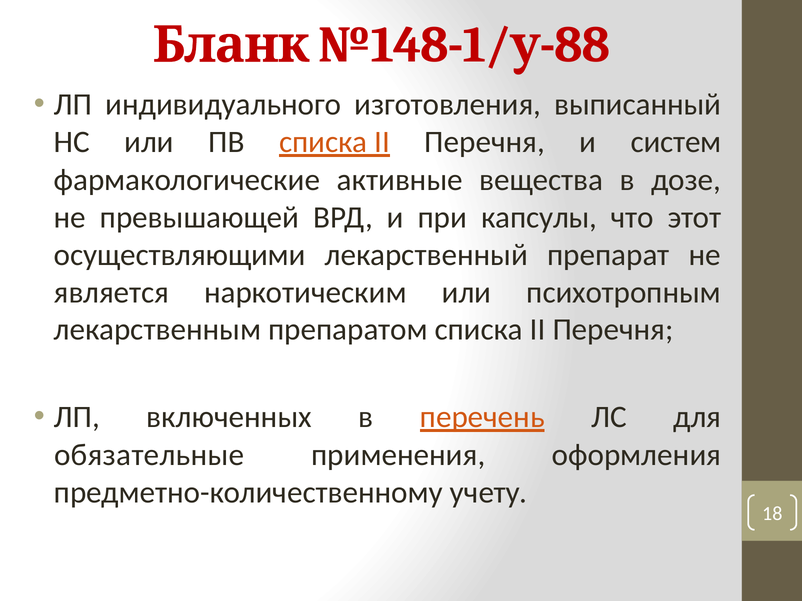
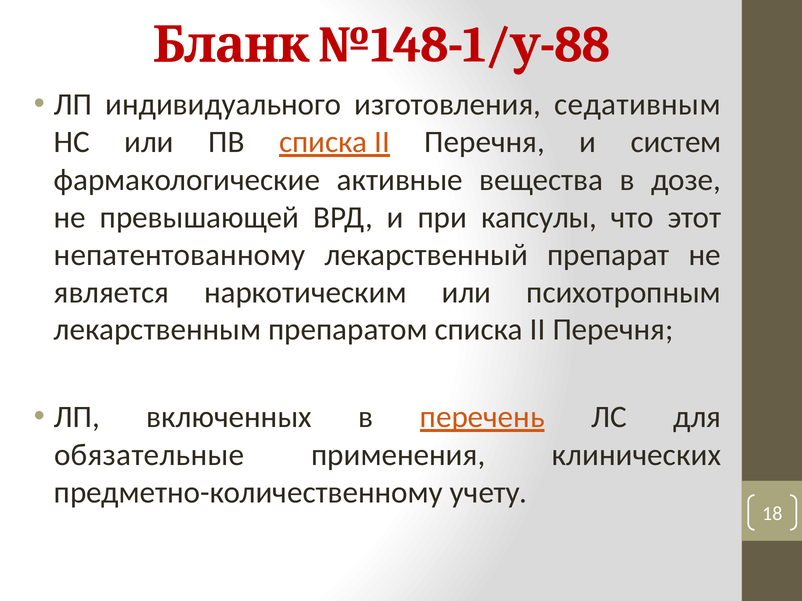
выписанный: выписанный -> седативным (638, 105)
осуществляющими: осуществляющими -> непатентованному (180, 255)
оформления: оформления -> клинических (636, 455)
